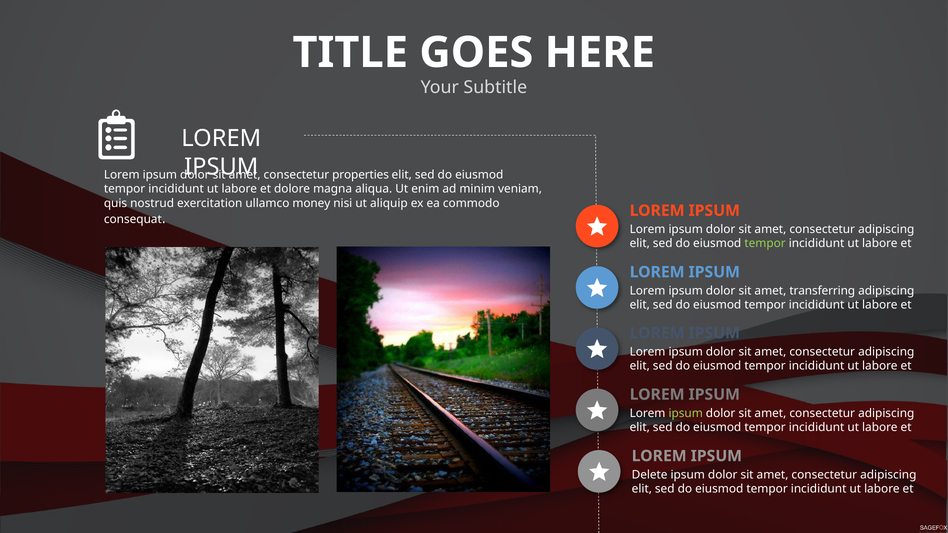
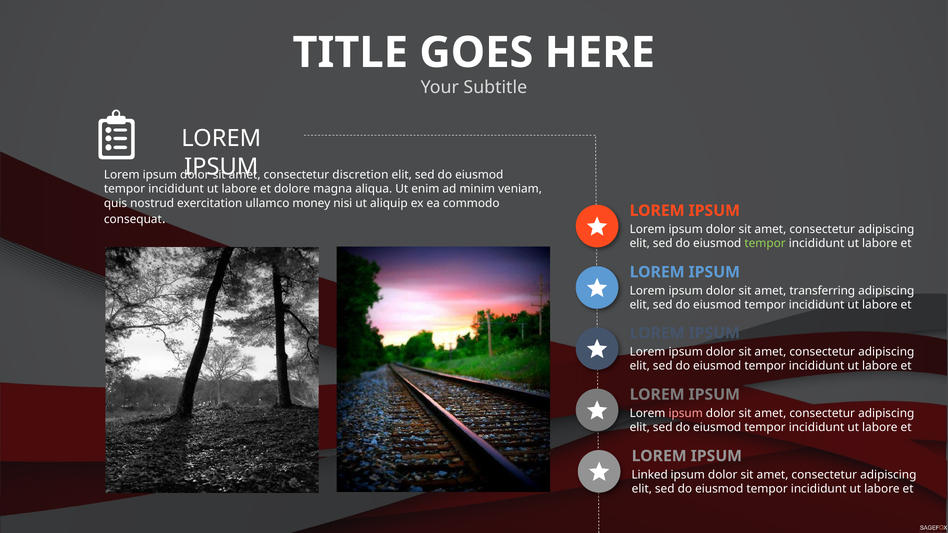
properties: properties -> discretion (360, 175)
ipsum colour: light green -> pink (686, 413)
Delete: Delete -> Linked (650, 475)
